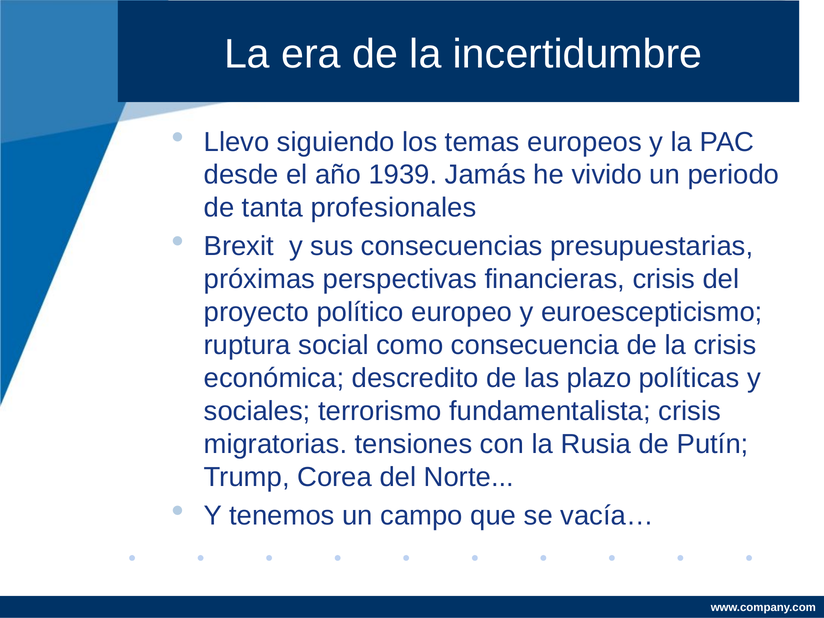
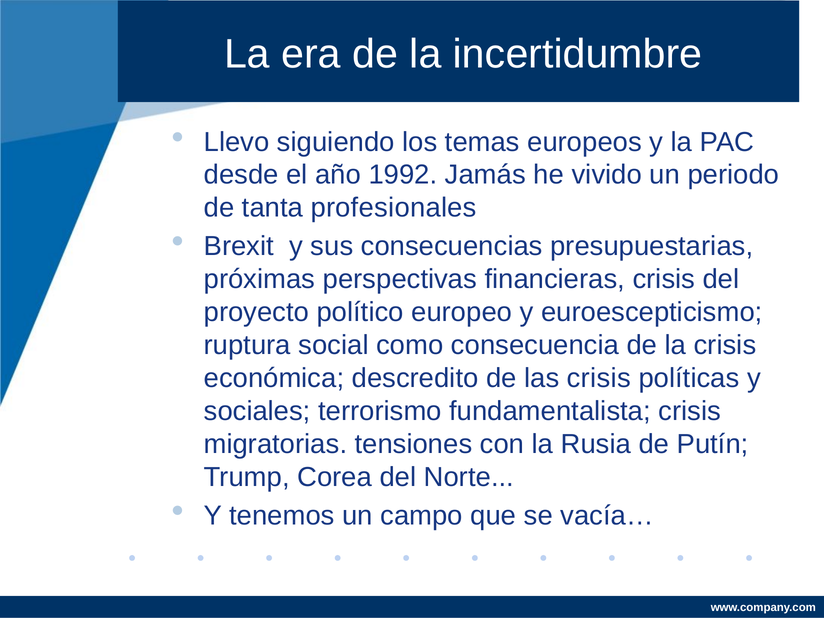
1939: 1939 -> 1992 (403, 175)
las plazo: plazo -> crisis (599, 378)
